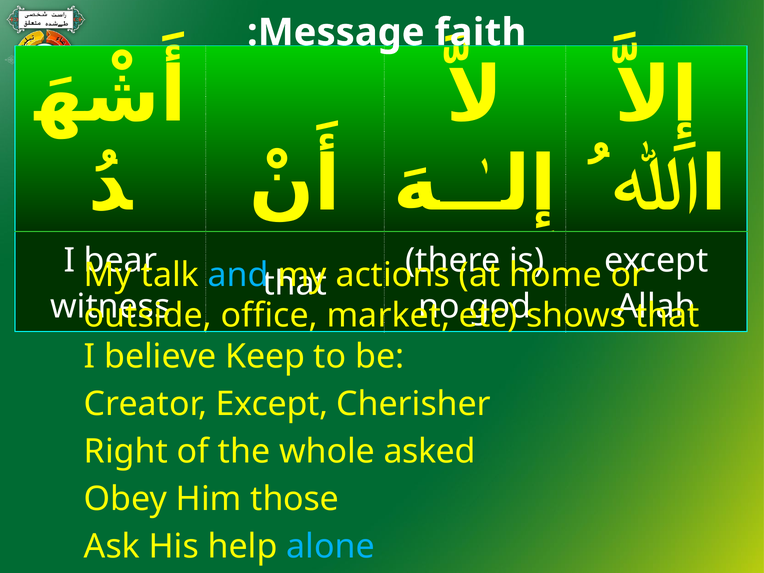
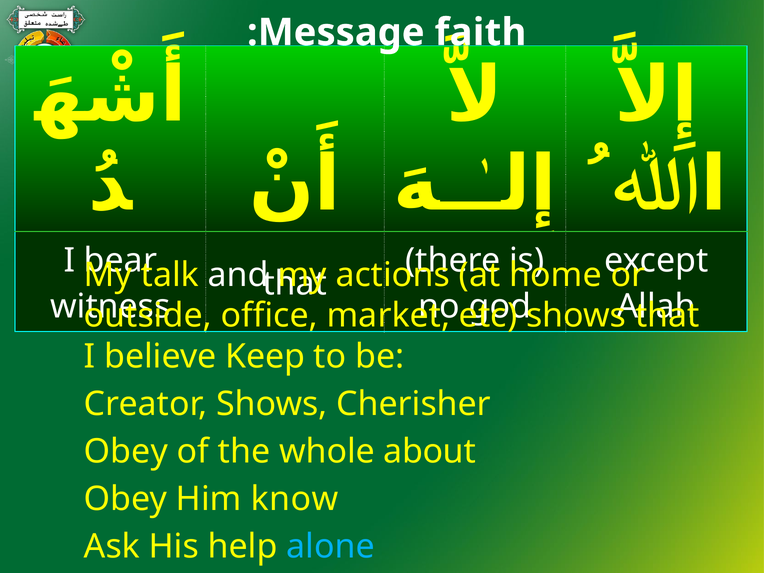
and colour: light blue -> white (238, 275)
Creator Except: Except -> Shows (272, 404)
Right: Right -> Obey (126, 451)
asked: asked -> about (430, 451)
those: those -> know (295, 499)
